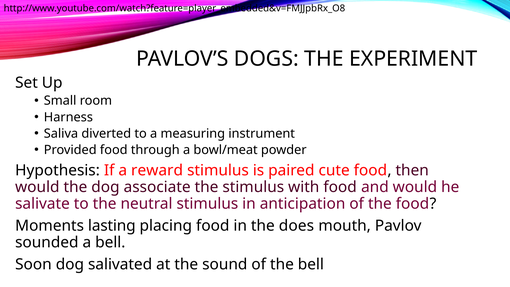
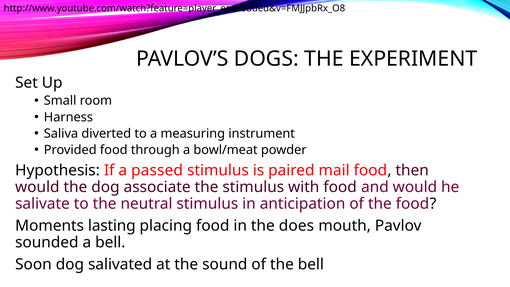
reward: reward -> passed (157, 170)
cute: cute -> mail (334, 170)
